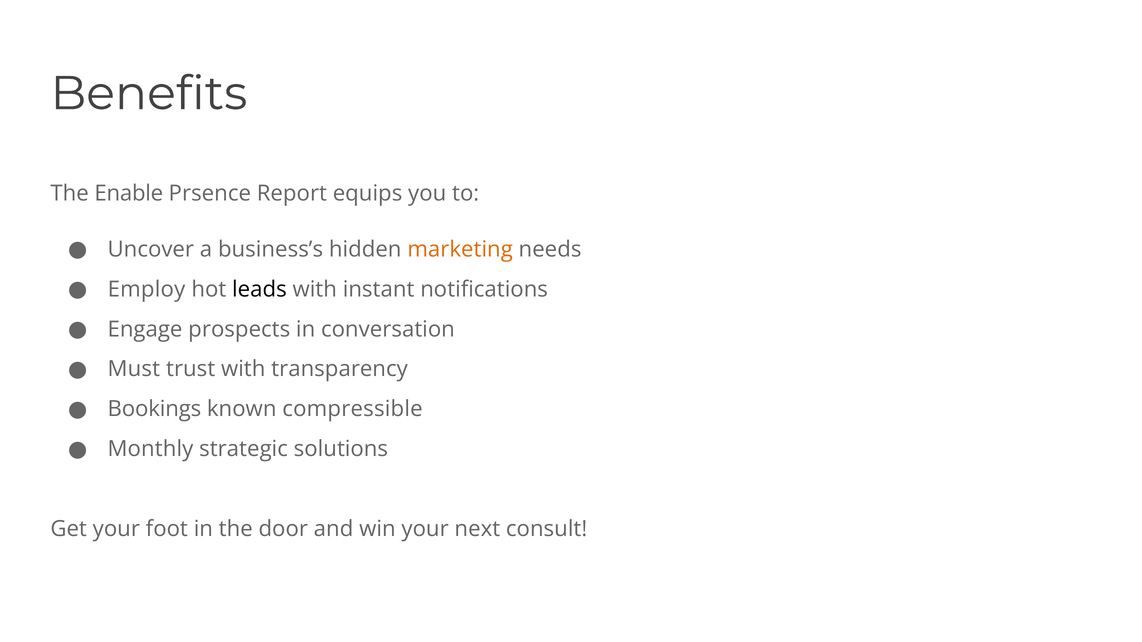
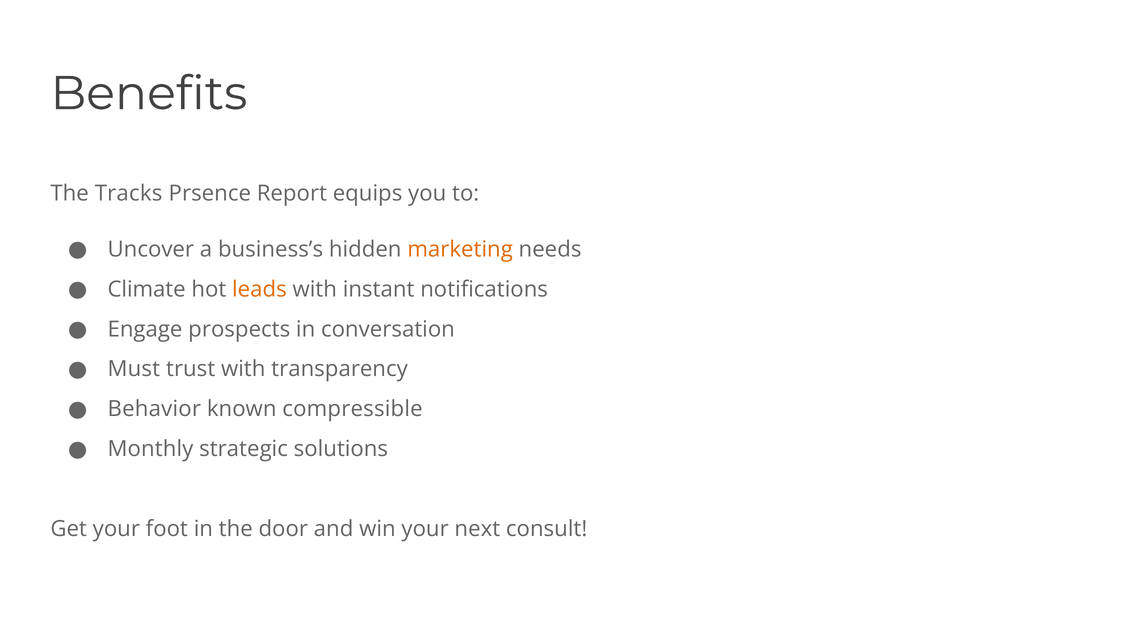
Enable: Enable -> Tracks (129, 194)
Employ: Employ -> Climate (147, 289)
leads colour: black -> orange (259, 289)
Bookings: Bookings -> Behavior (154, 409)
